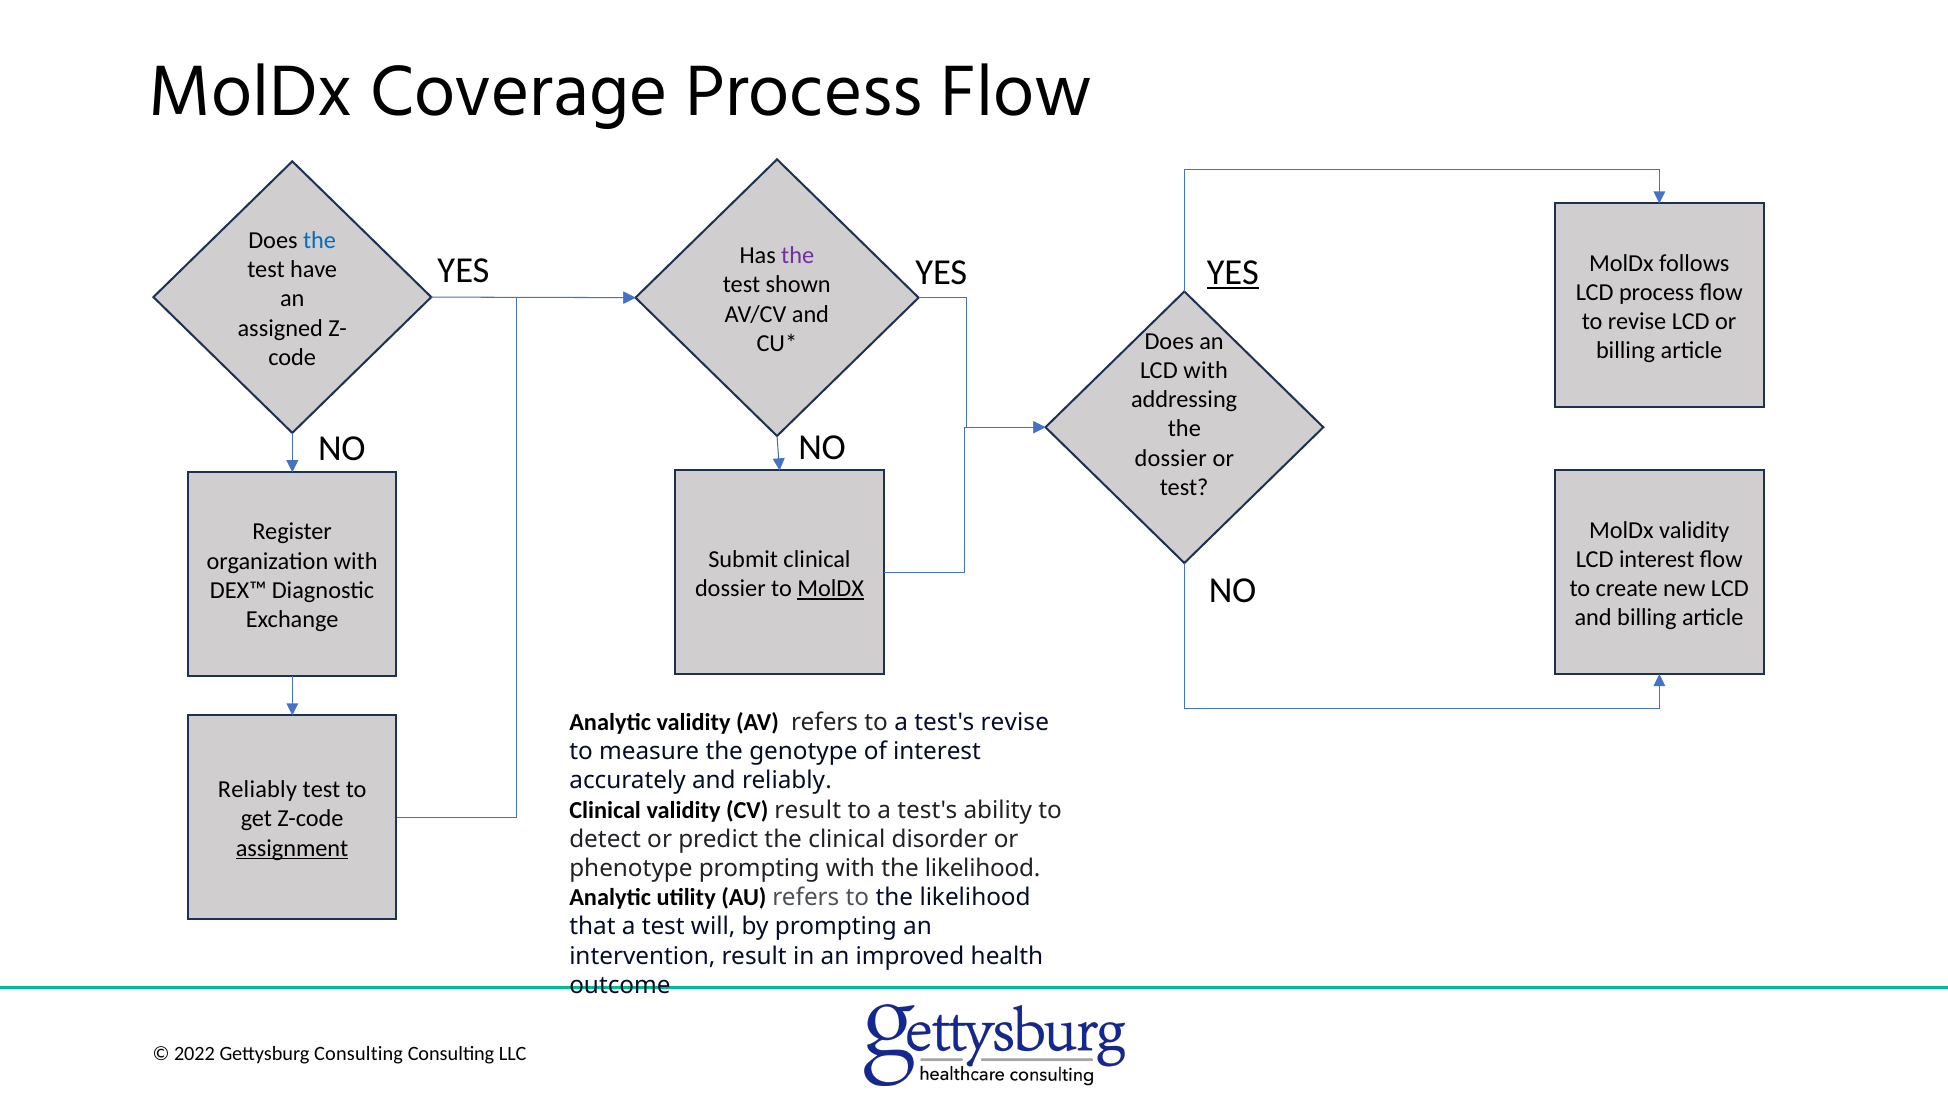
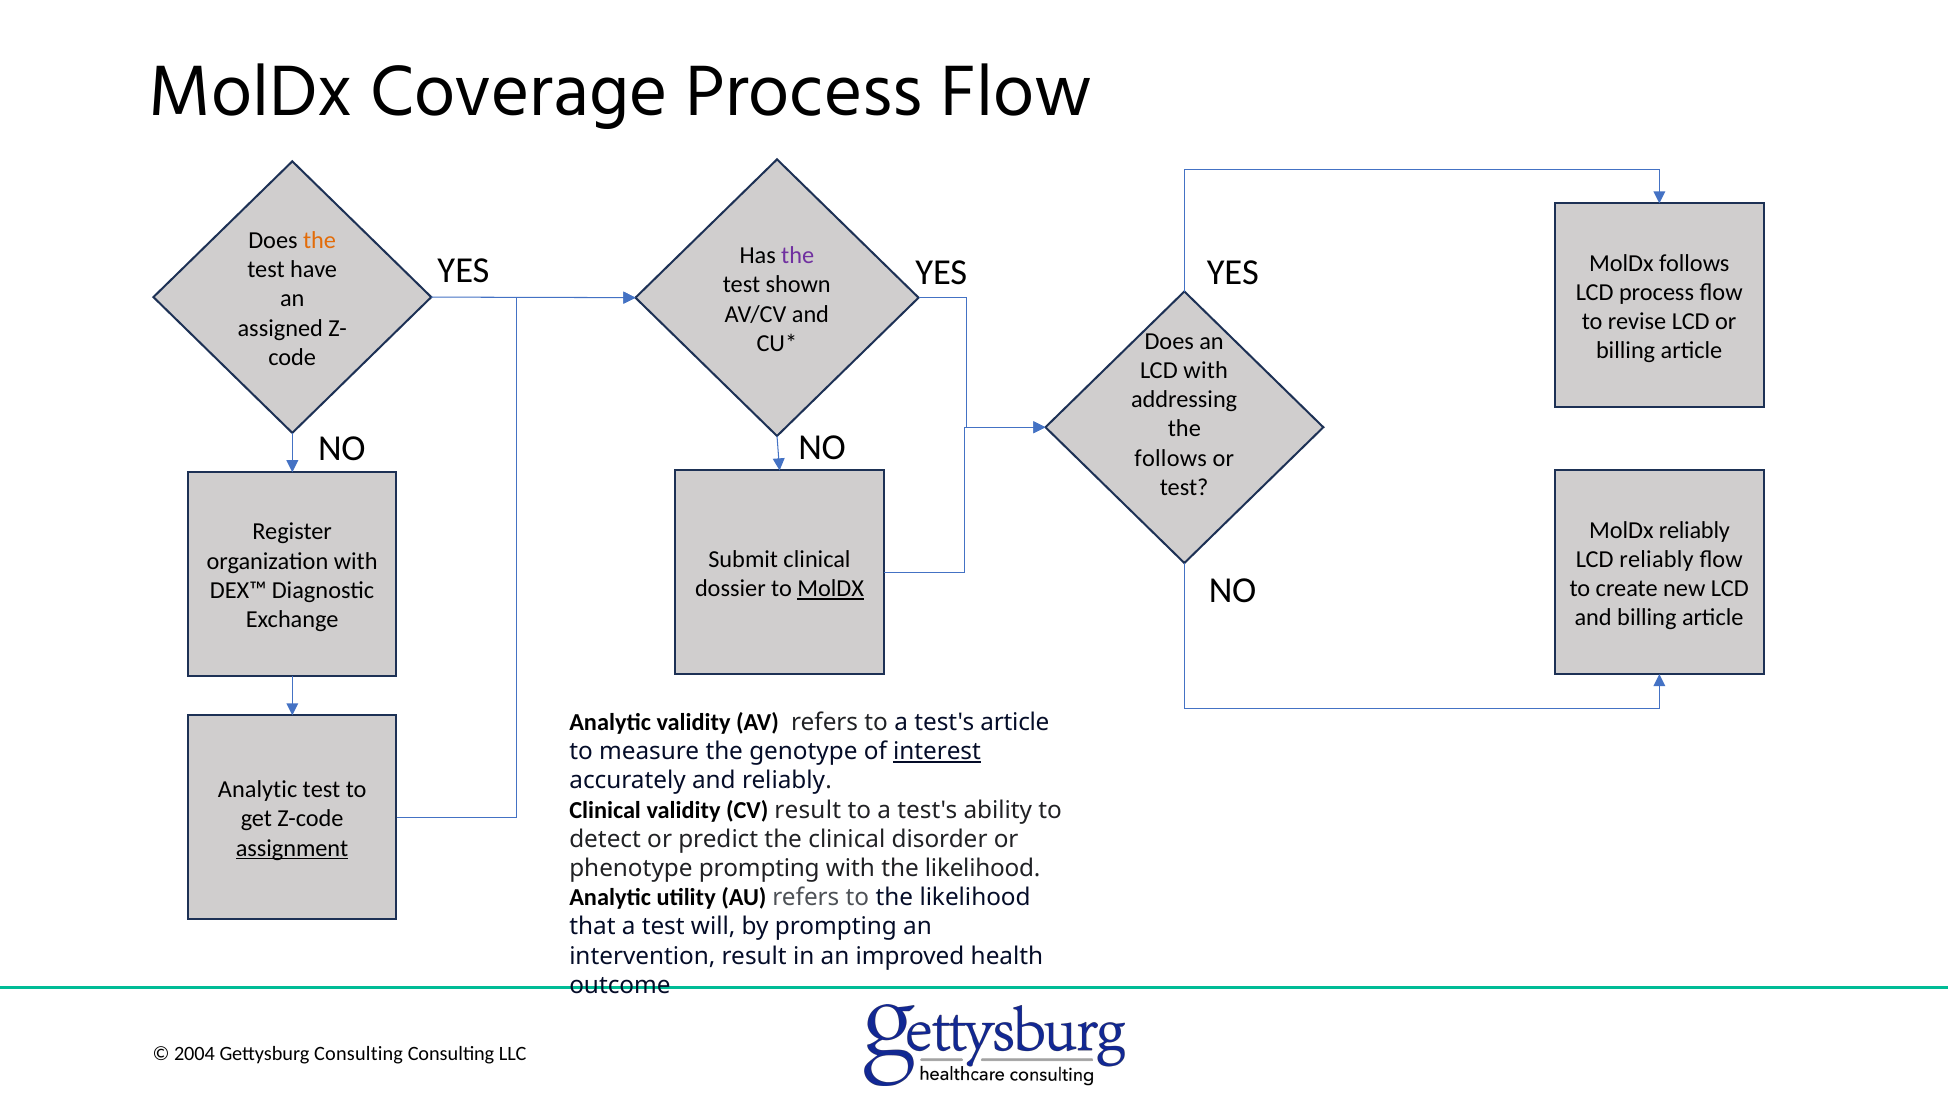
the colour: blue -> orange (320, 240)
YES underline: present -> none (1233, 273)
dossier: dossier -> follows (1171, 458)
MolDx validity: validity -> reliably (1694, 530)
LCD interest: interest -> reliably (1657, 559)
test's revise: revise -> article (1015, 722)
interest underline: none -> present (937, 751)
Reliably: Reliably -> Analytic (258, 789)
2022: 2022 -> 2004 (195, 1054)
